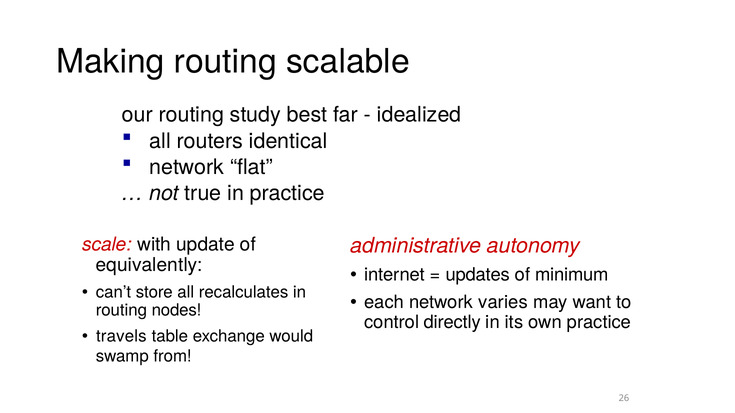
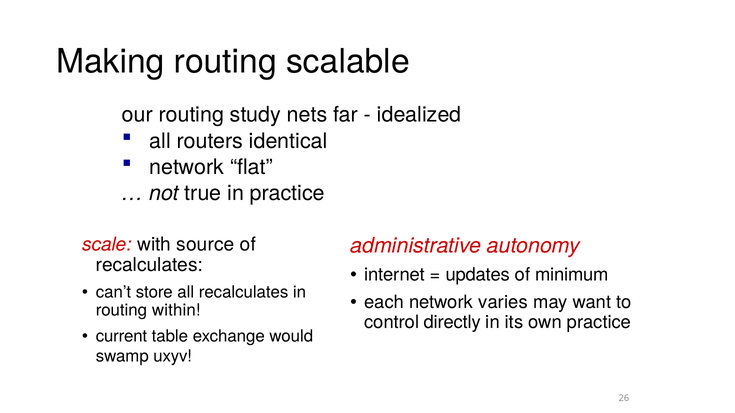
best: best -> nets (307, 115)
update: update -> source (205, 245)
equivalently: equivalently -> recalculates (149, 265)
nodes: nodes -> within (176, 311)
travels: travels -> current (121, 337)
from: from -> uxyv (173, 357)
